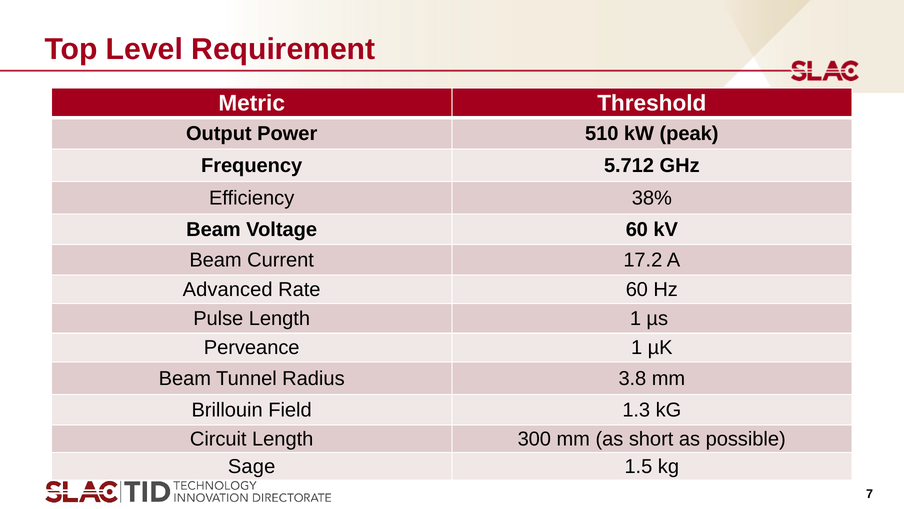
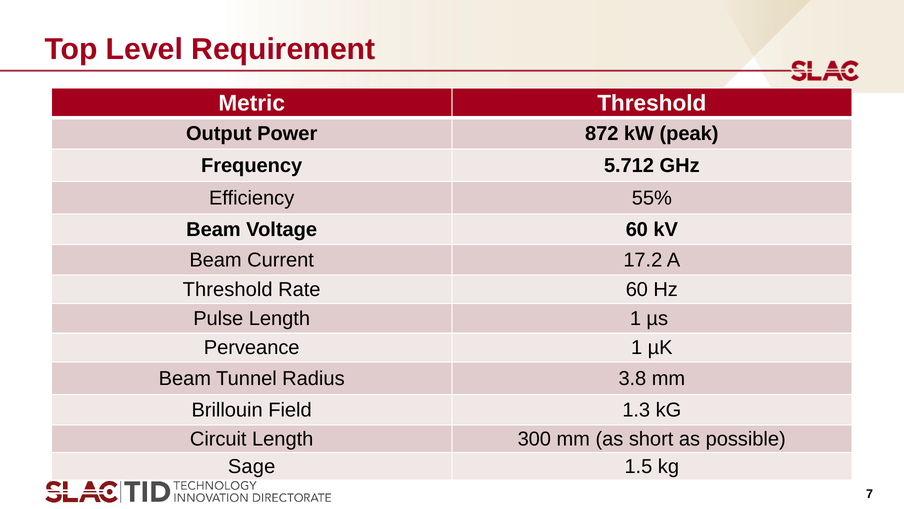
510: 510 -> 872 (602, 134)
38%: 38% -> 55% (652, 198)
Advanced: Advanced -> Threshold (228, 289)
